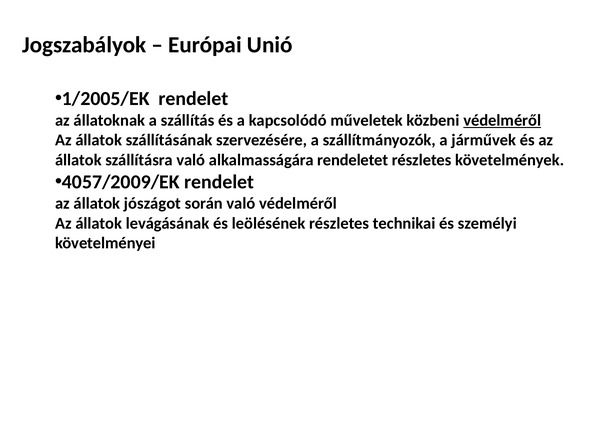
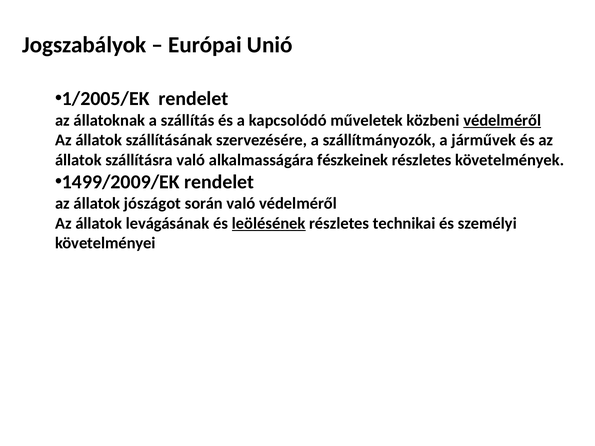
rendeletet: rendeletet -> fészkeinek (353, 160)
4057/2009/EK: 4057/2009/EK -> 1499/2009/EK (121, 182)
leölésének underline: none -> present (269, 223)
